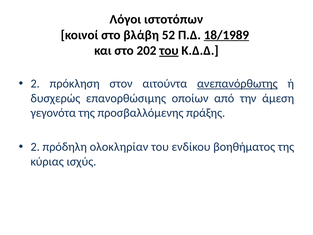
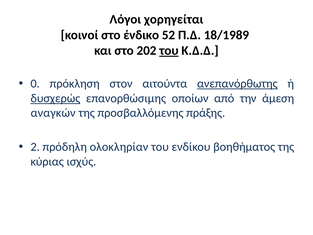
ιστοτόπων: ιστοτόπων -> χορηγείται (174, 19)
βλάβη: βλάβη -> ένδικο (141, 35)
18/1989 underline: present -> none (226, 35)
2: 2 -> 0 (35, 84)
δυσχερώς underline: none -> present (55, 98)
γεγονότα: γεγονότα -> αναγκών (53, 113)
